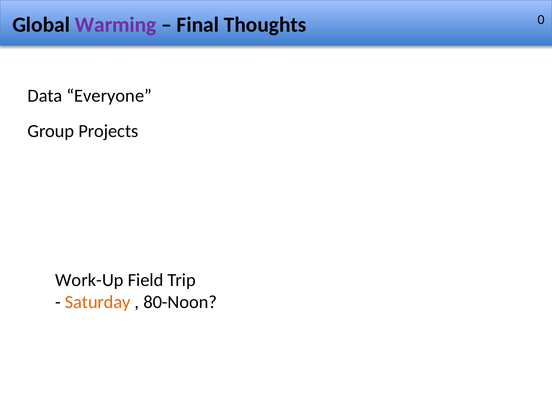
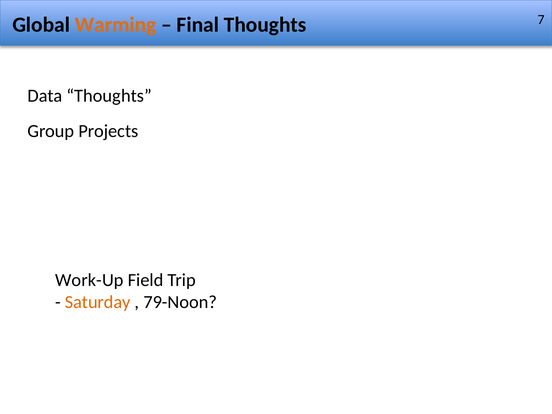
Warming colour: purple -> orange (116, 25)
0: 0 -> 7 (541, 20)
Data Everyone: Everyone -> Thoughts (109, 96)
80-Noon: 80-Noon -> 79-Noon (180, 302)
